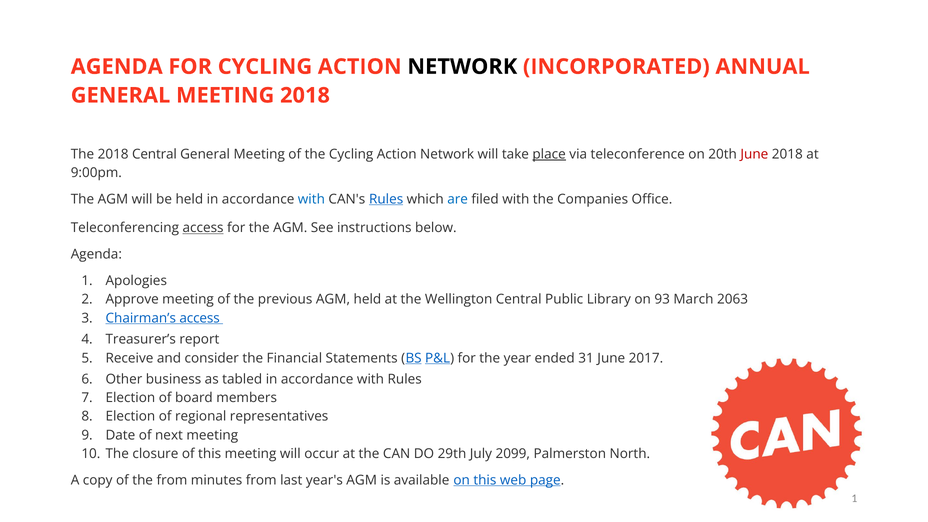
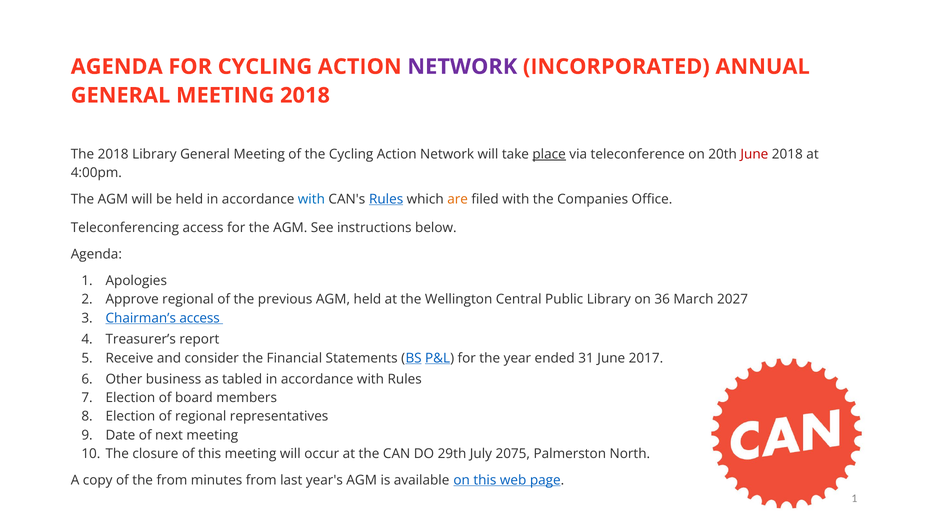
NETWORK colour: black -> purple (462, 67)
2018 Central: Central -> Library (154, 154)
9:00pm: 9:00pm -> 4:00pm (96, 173)
are colour: blue -> orange (458, 199)
access underline: present -> none (203, 228)
Approve meeting: meeting -> regional (188, 299)
93: 93 -> 36 (662, 299)
2063: 2063 -> 2027 (732, 299)
2099: 2099 -> 2075 (513, 454)
